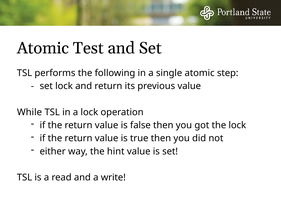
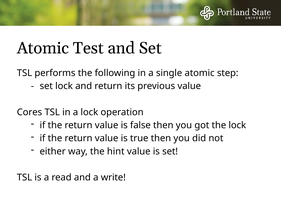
While: While -> Cores (29, 113)
